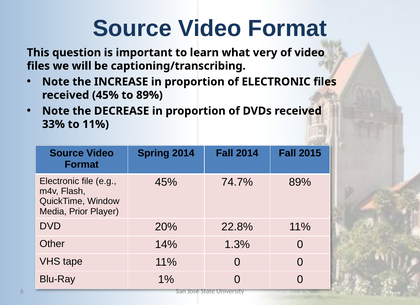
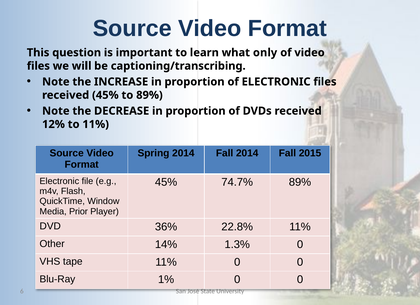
very: very -> only (265, 53)
33%: 33% -> 12% (53, 124)
20%: 20% -> 36% (166, 227)
